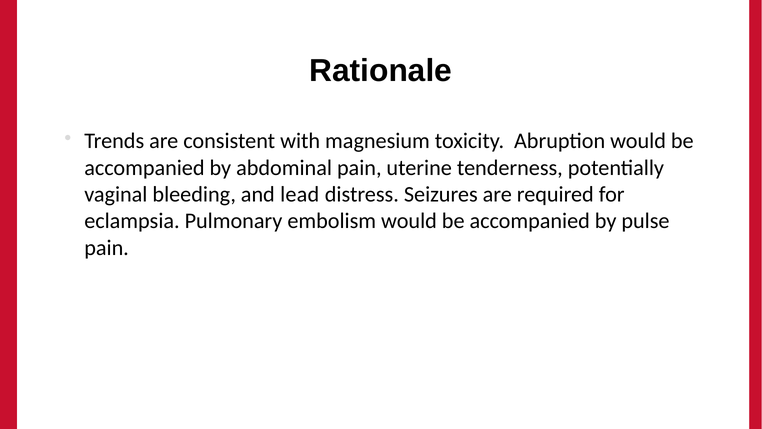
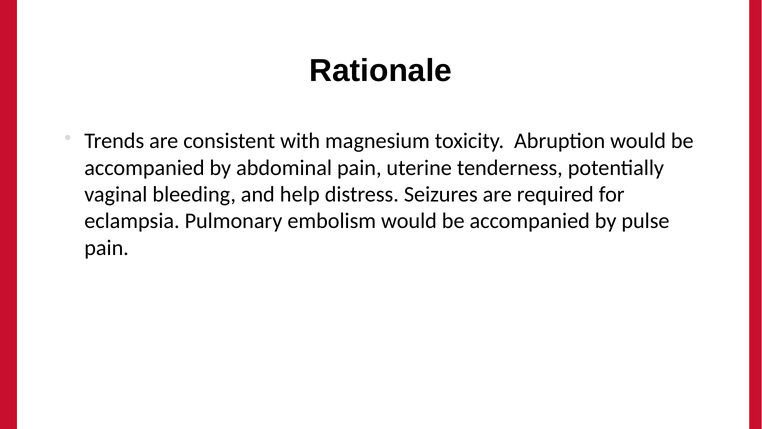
lead: lead -> help (300, 194)
